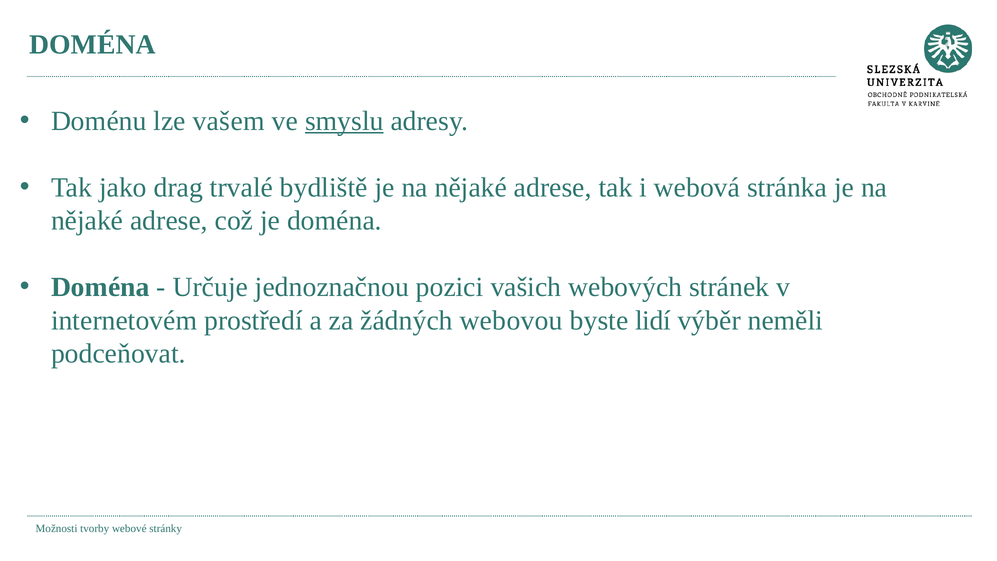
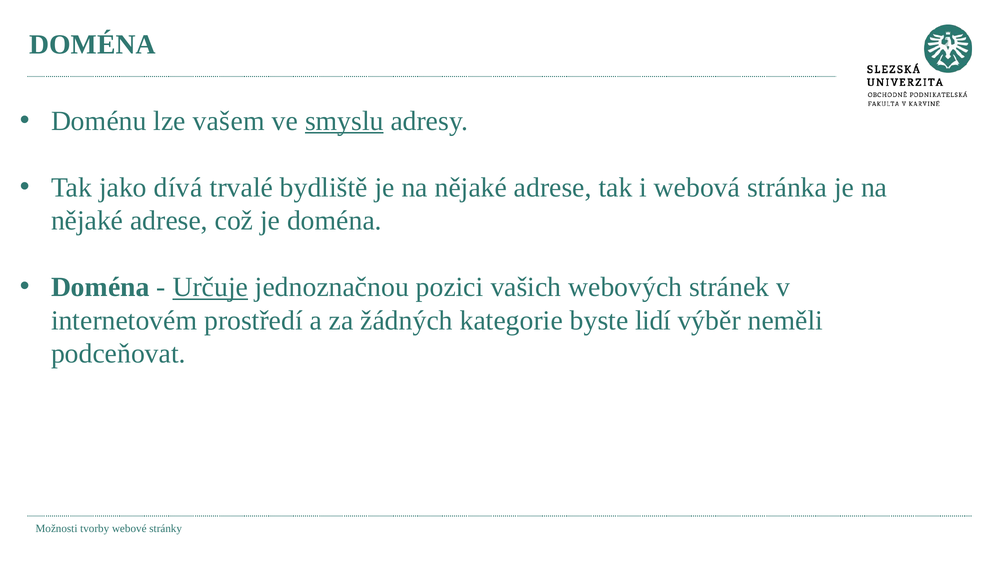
drag: drag -> dívá (178, 187)
Určuje underline: none -> present (210, 287)
webovou: webovou -> kategorie (511, 320)
